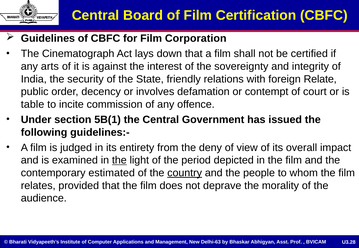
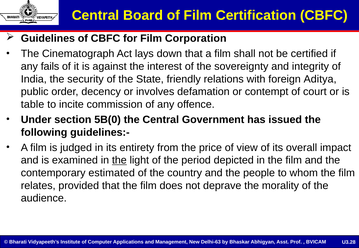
arts: arts -> fails (50, 67)
Relate: Relate -> Aditya (320, 79)
5B(1: 5B(1 -> 5B(0 (108, 120)
deny: deny -> price (210, 148)
country underline: present -> none (185, 173)
